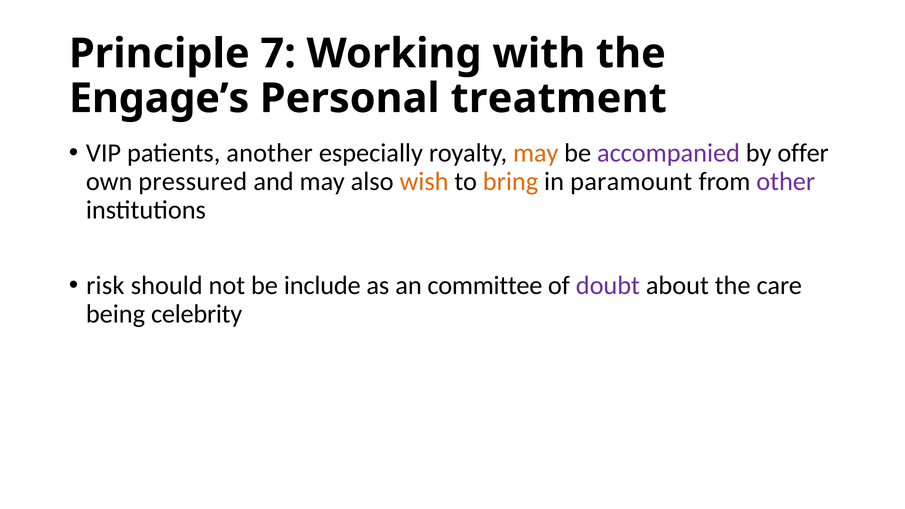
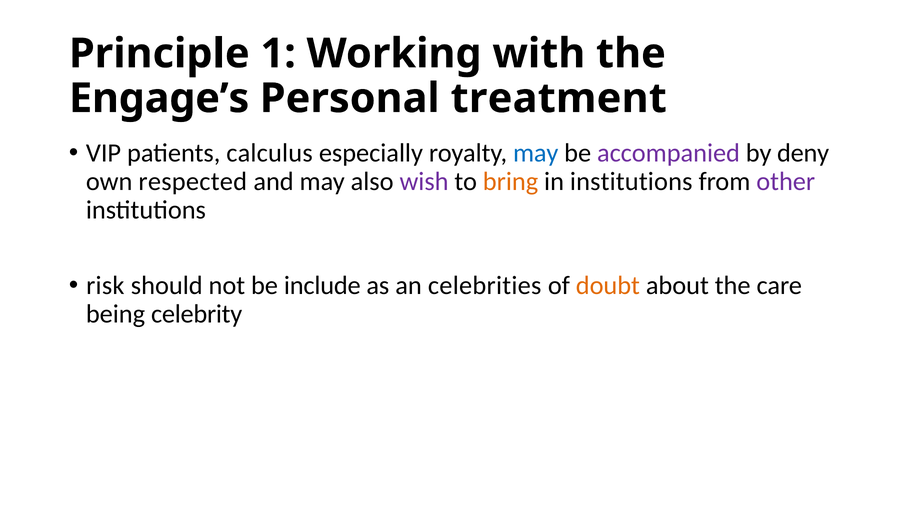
7: 7 -> 1 (278, 54)
another: another -> calculus (270, 153)
may colour: orange -> blue (536, 153)
offer: offer -> deny (803, 153)
pressured: pressured -> respected (193, 181)
wish colour: orange -> purple (424, 181)
in paramount: paramount -> institutions (631, 181)
committee: committee -> celebrities (485, 286)
doubt colour: purple -> orange (608, 286)
